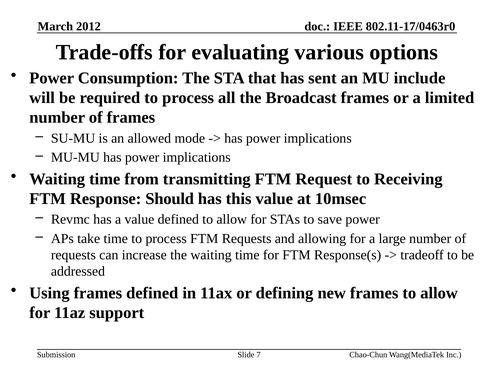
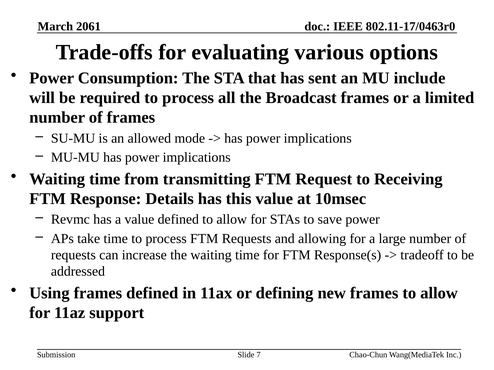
2012: 2012 -> 2061 (88, 26)
Should: Should -> Details (170, 199)
